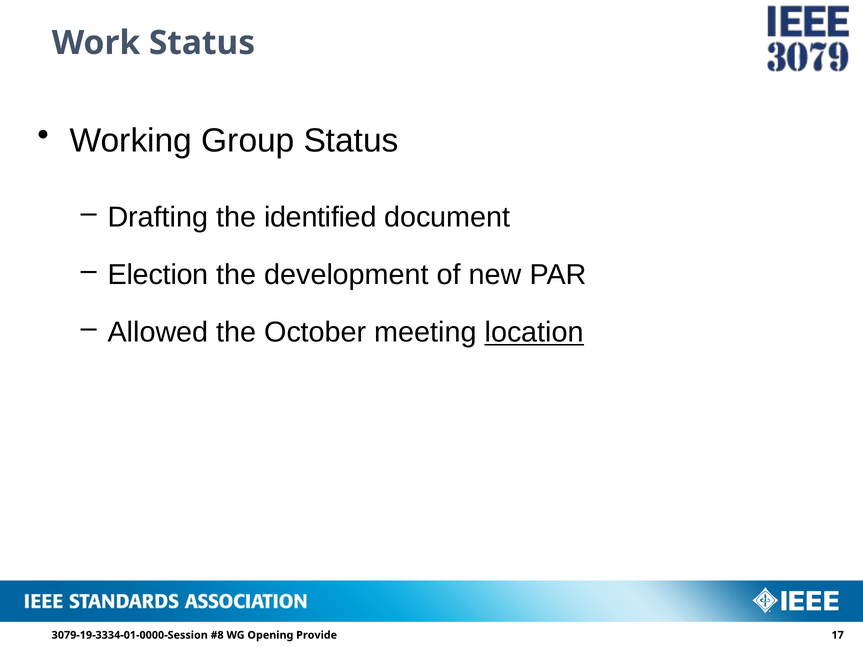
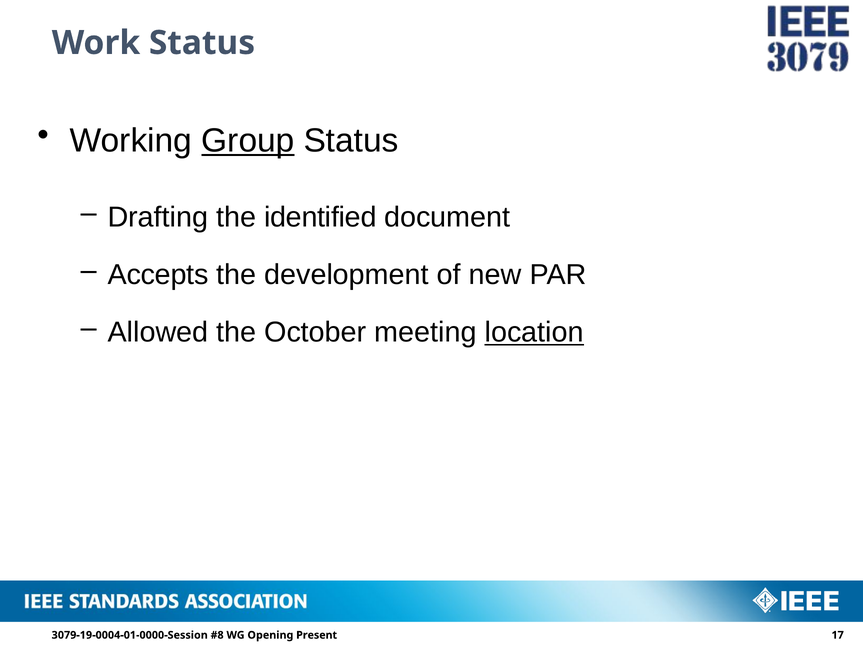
Group underline: none -> present (248, 141)
Election: Election -> Accepts (158, 275)
3079-19-3334-01-0000-Session: 3079-19-3334-01-0000-Session -> 3079-19-0004-01-0000-Session (130, 635)
Provide: Provide -> Present (317, 635)
